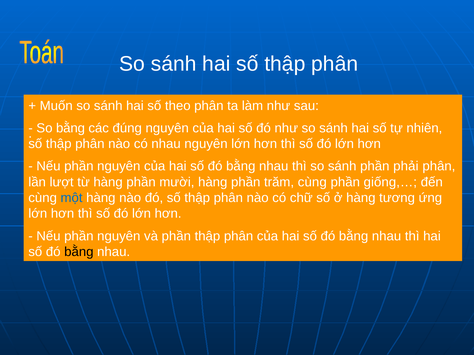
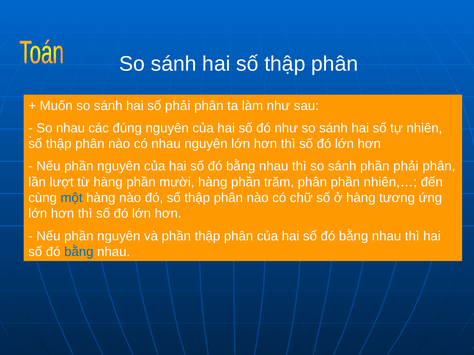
số theo: theo -> phải (178, 106)
So bằng: bằng -> nhau (71, 128)
trăm cùng: cùng -> phân (312, 182)
giống,…: giống,… -> nhiên,… (390, 182)
bằng colour: black -> blue (79, 252)
